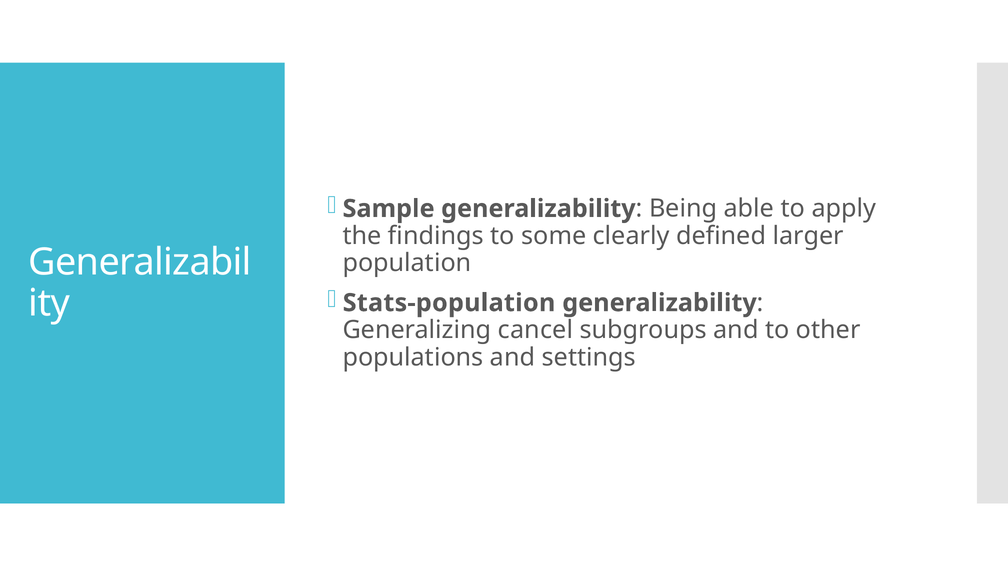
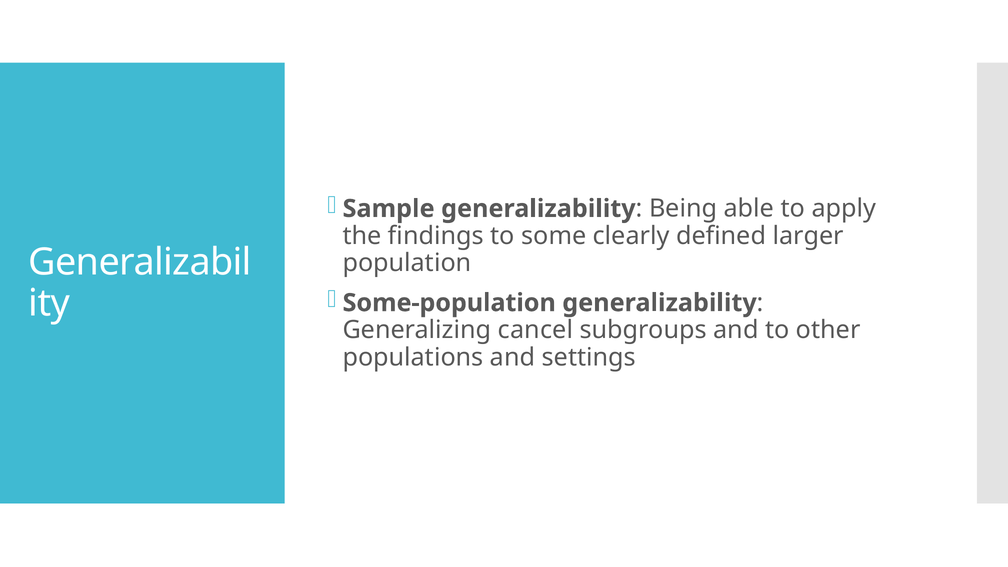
Stats-population: Stats-population -> Some-population (449, 303)
